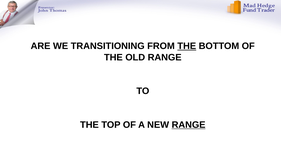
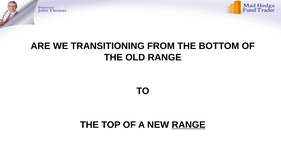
THE underline: present -> none (187, 46)
